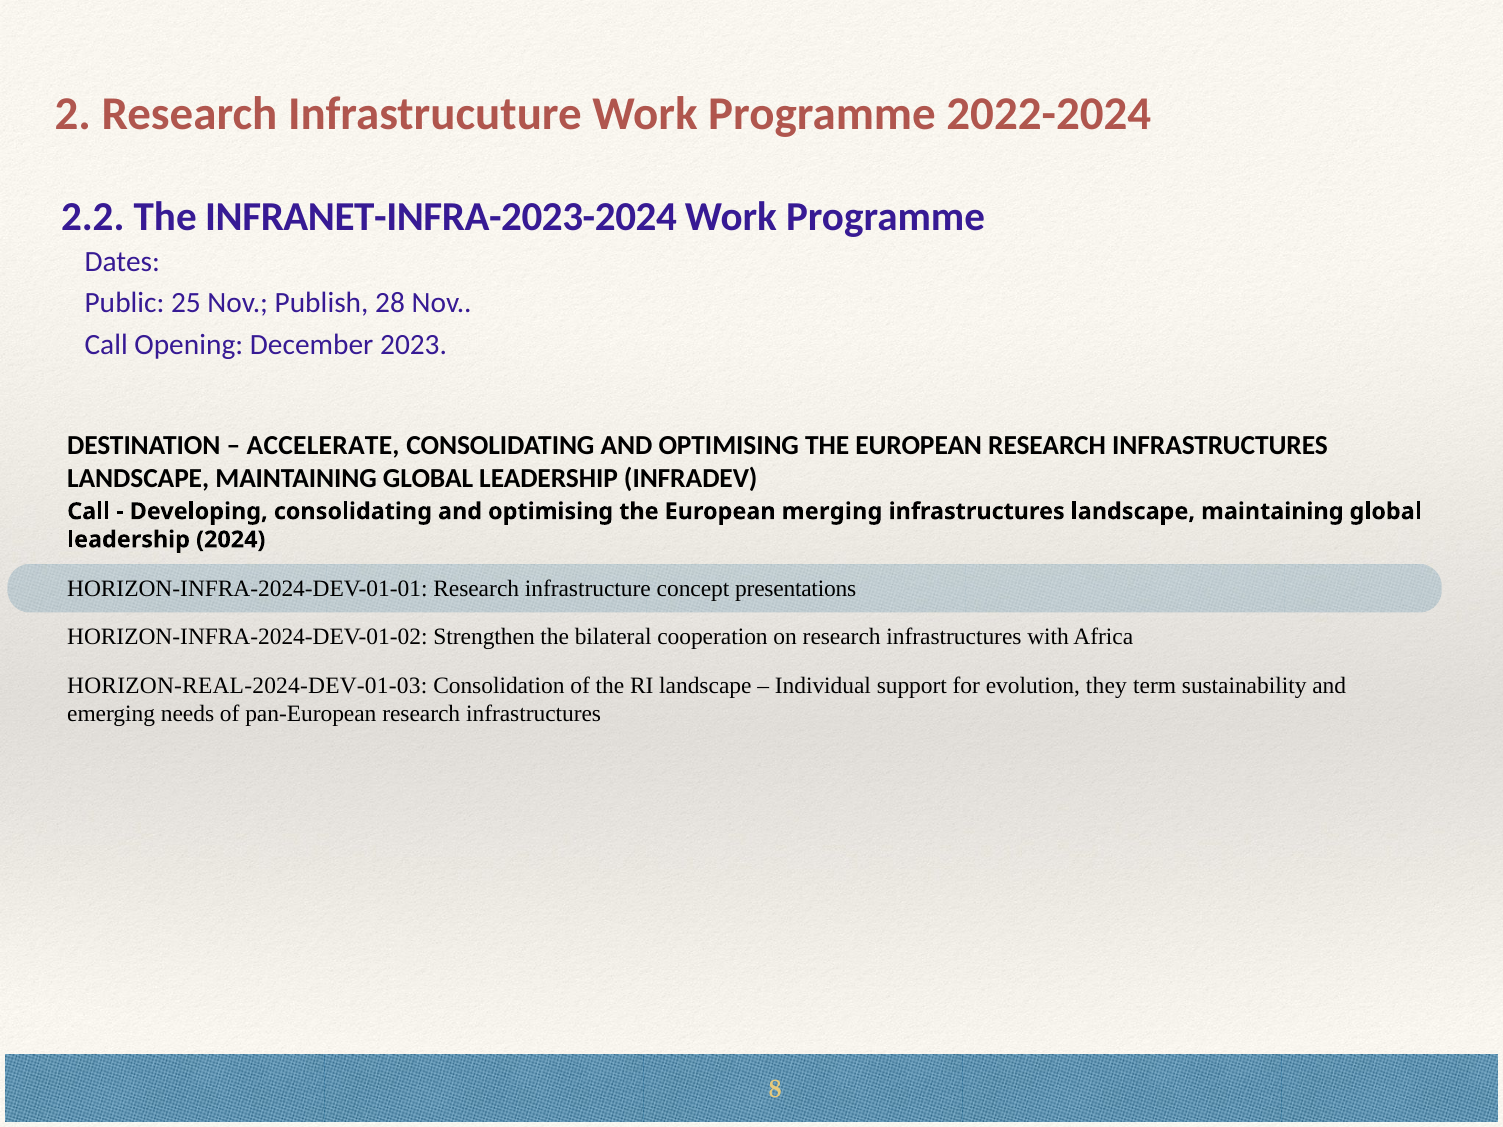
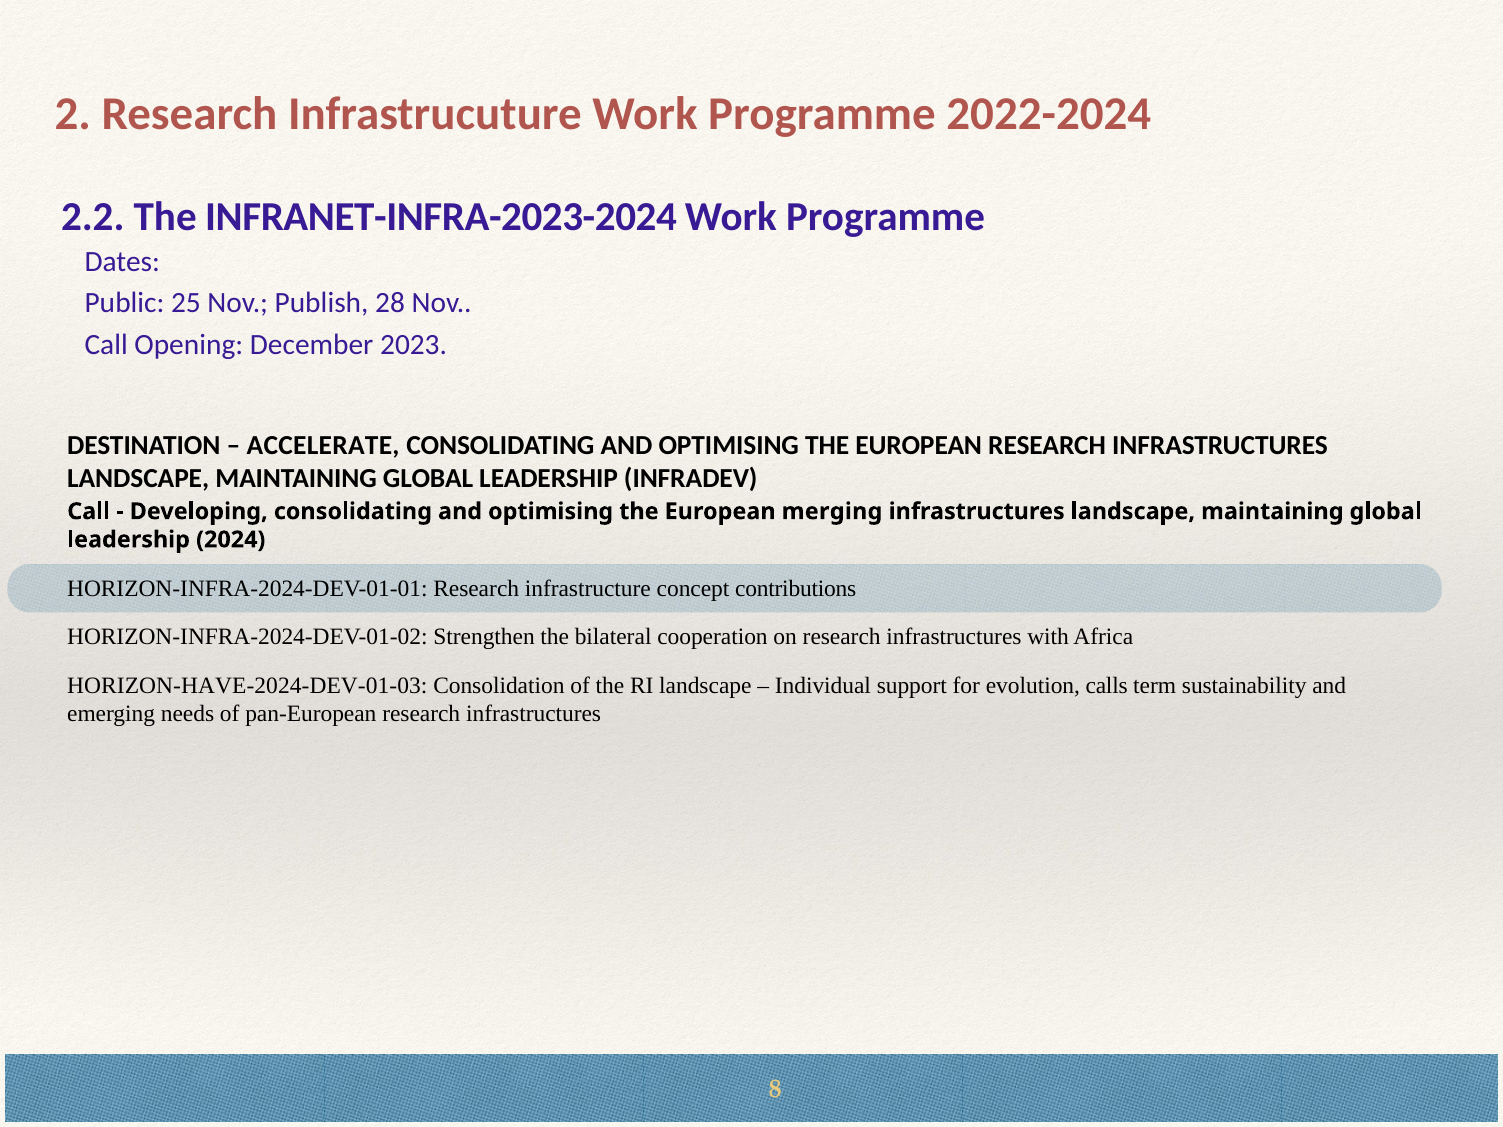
presentations: presentations -> contributions (796, 588)
HORIZON-REAL-2024-DEV-01-03: HORIZON-REAL-2024-DEV-01-03 -> HORIZON-HAVE-2024-DEV-01-03 (247, 686)
they: they -> calls (1107, 686)
